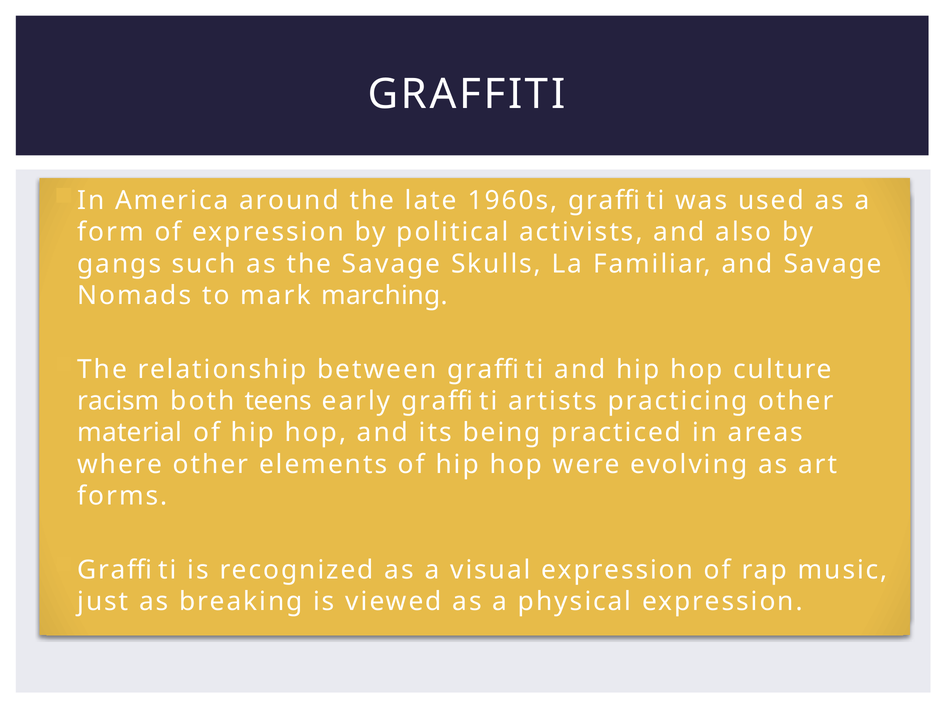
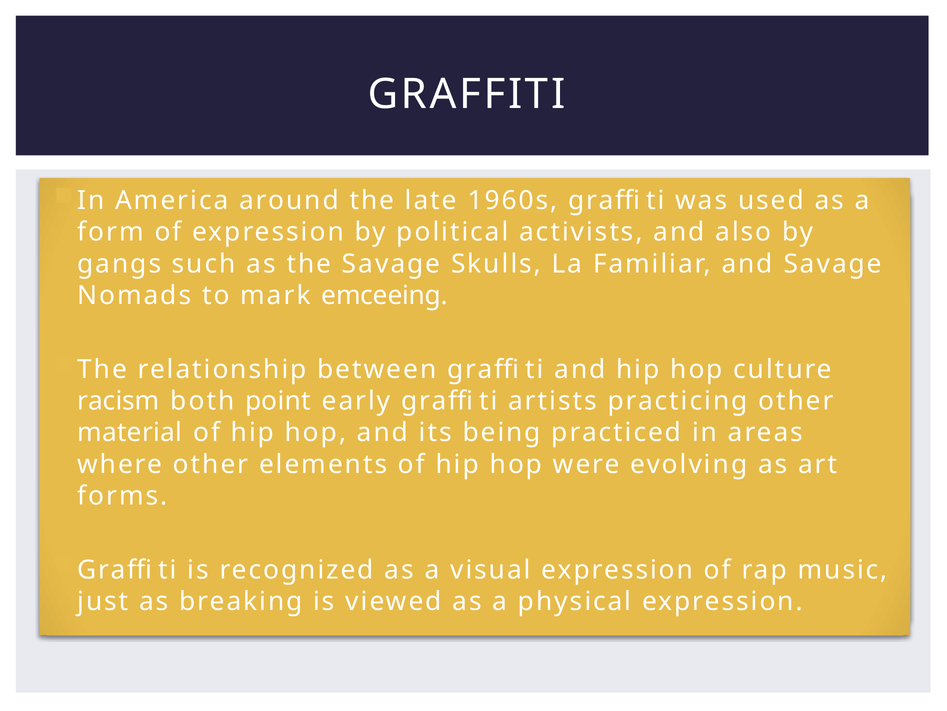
marching: marching -> emceeing (385, 295)
teens: teens -> point (278, 401)
